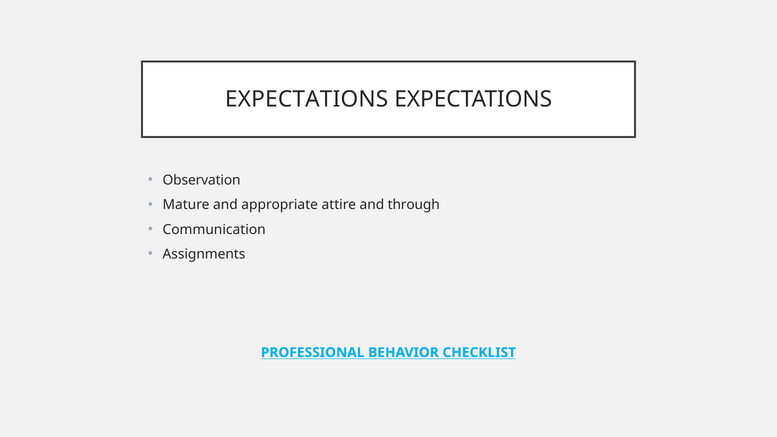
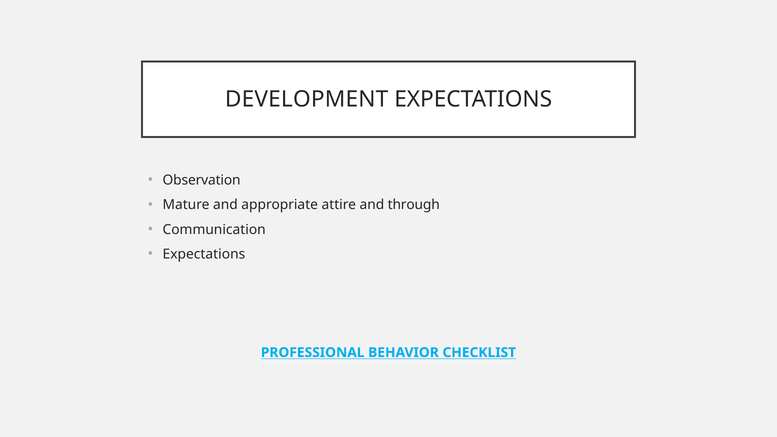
EXPECTATIONS: EXPECTATIONS -> DEVELOPMENT (307, 99)
Assignments: Assignments -> Expectations (204, 254)
